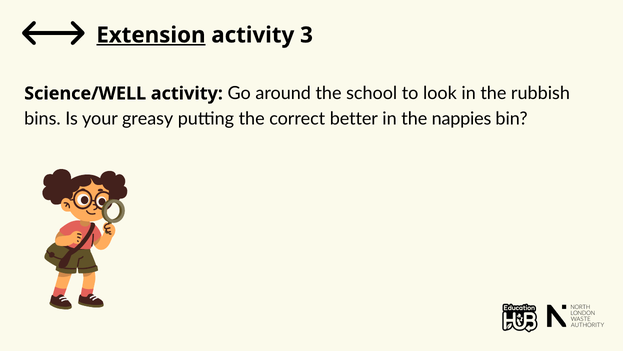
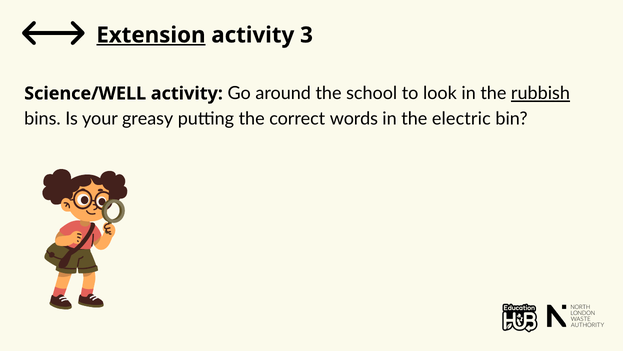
rubbish underline: none -> present (540, 93)
better: better -> words (354, 119)
nappies: nappies -> electric (461, 119)
